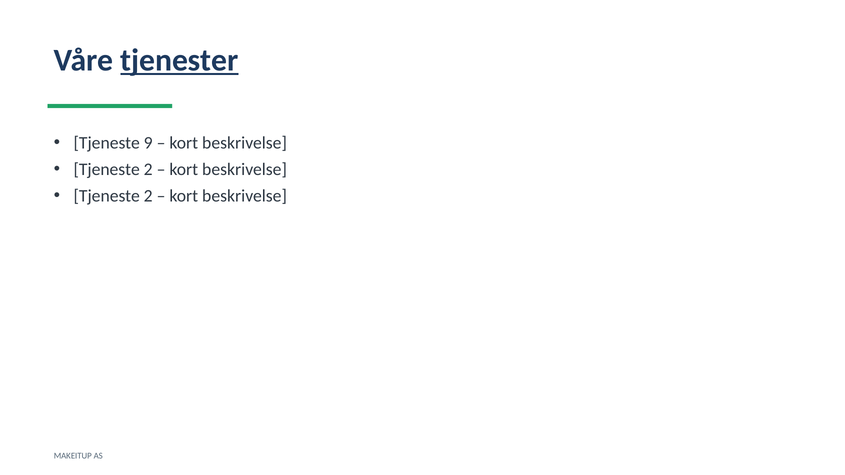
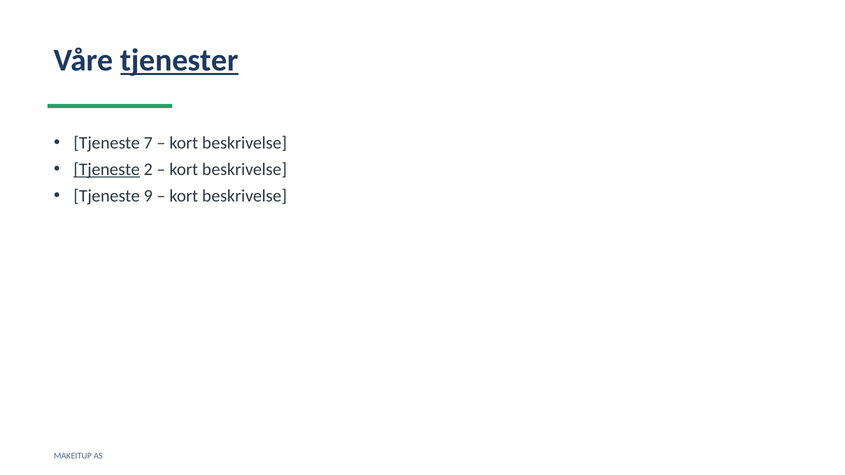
9: 9 -> 7 (148, 143)
Tjeneste underline: none -> present (107, 170)
2: 2 -> 9 (148, 196)
